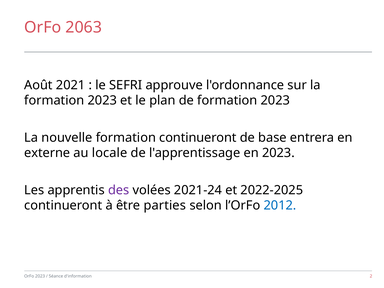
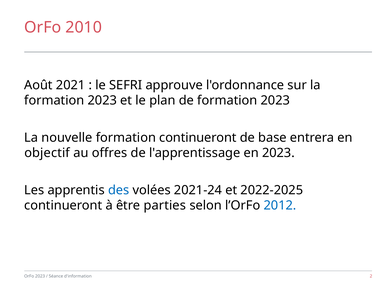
2063: 2063 -> 2010 (84, 27)
externe: externe -> objectif (47, 153)
locale: locale -> offres (110, 153)
des colour: purple -> blue (119, 190)
